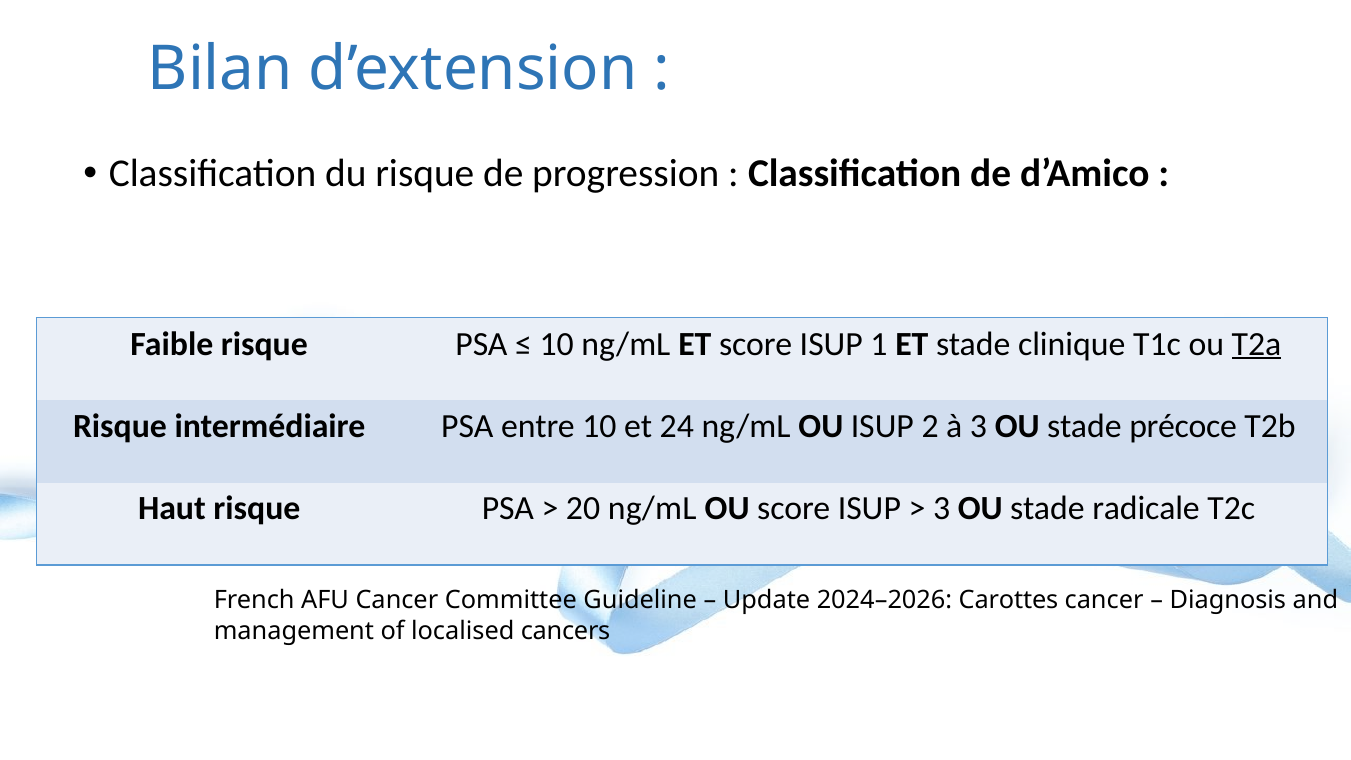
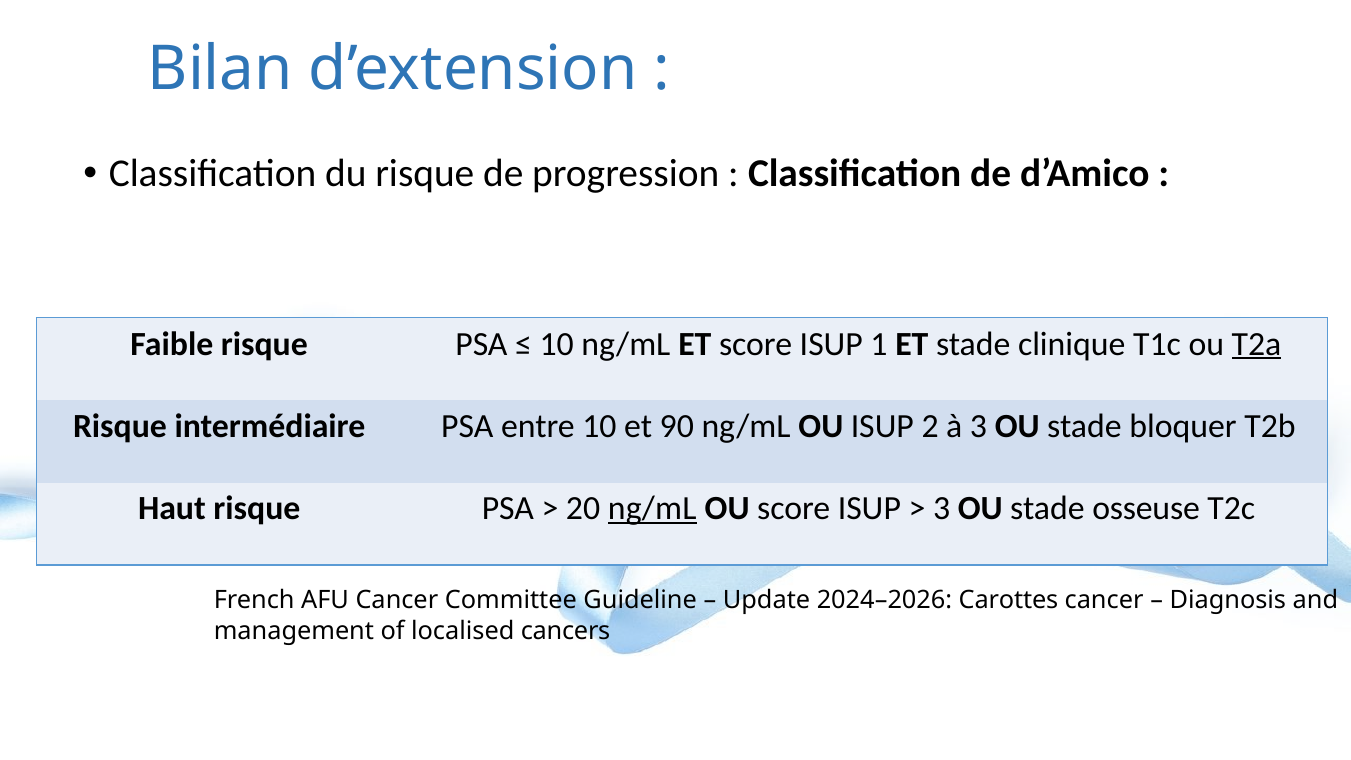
24: 24 -> 90 (677, 426)
précoce: précoce -> bloquer (1183, 426)
ng/mL underline: none -> present (652, 509)
radicale: radicale -> osseuse (1146, 509)
